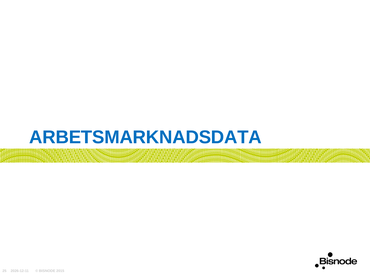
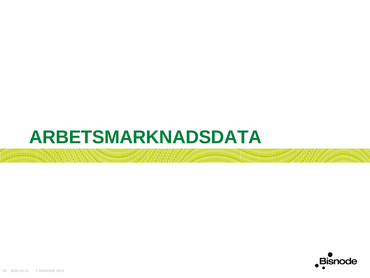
ARBETSMARKNADSDATA colour: blue -> green (146, 137)
